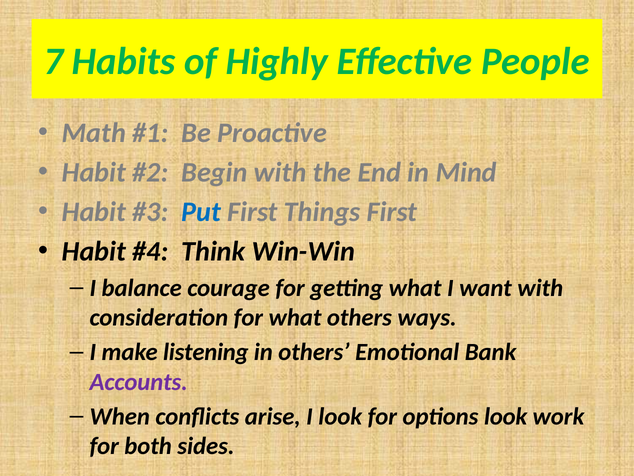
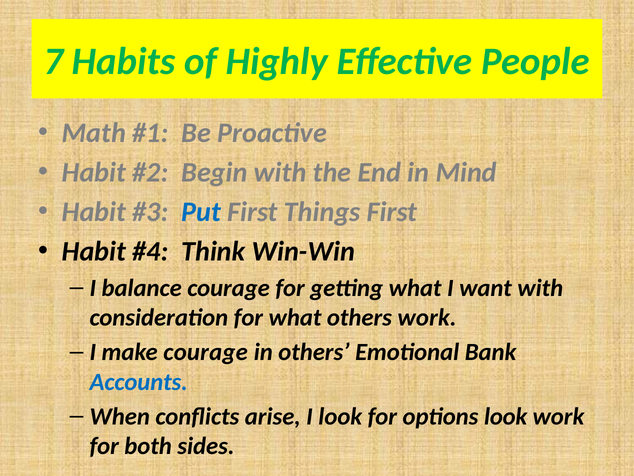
others ways: ways -> work (427, 317)
make listening: listening -> courage (206, 352)
Accounts colour: purple -> blue (139, 382)
